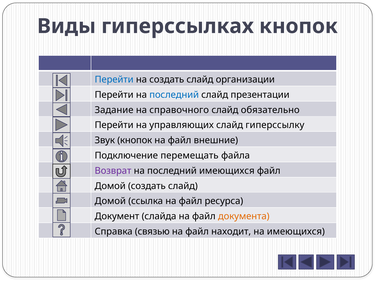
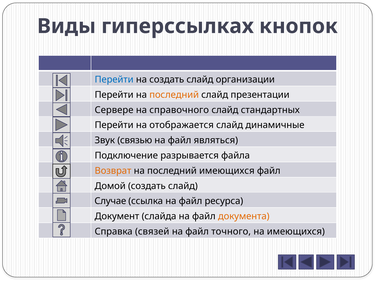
последний colour: blue -> orange (174, 95)
Задание: Задание -> Сервере (114, 110)
обязательно: обязательно -> стандартных (270, 110)
управляющих: управляющих -> отображается (182, 125)
гиперссылку: гиперссылку -> динамичные (275, 125)
Звук кнопок: кнопок -> связью (135, 140)
внешние: внешние -> являться (216, 140)
перемещать: перемещать -> разрывается (190, 156)
Возврат colour: purple -> orange (113, 171)
Домой: Домой -> Случае (110, 201)
связью: связью -> связей (152, 232)
находит: находит -> точного (231, 232)
